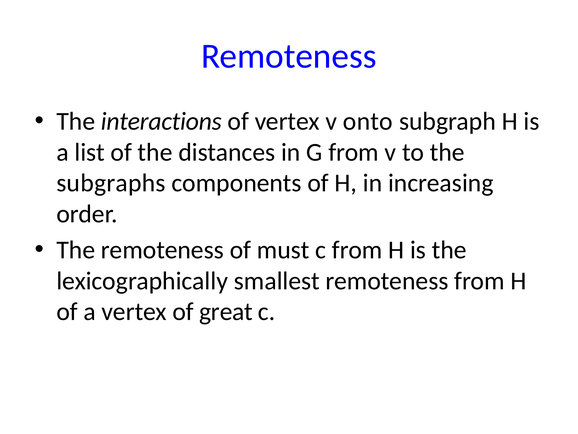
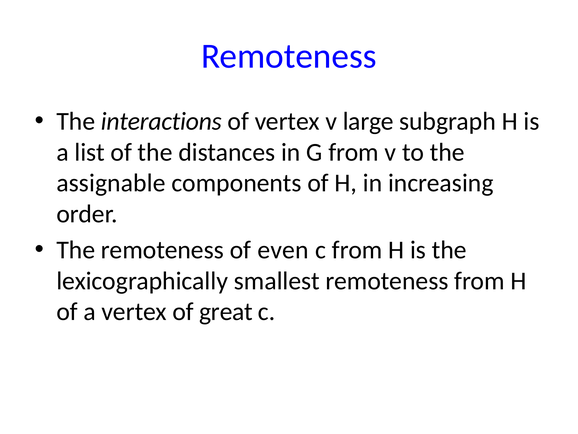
onto: onto -> large (368, 121)
subgraphs: subgraphs -> assignable (111, 183)
must: must -> even (283, 250)
